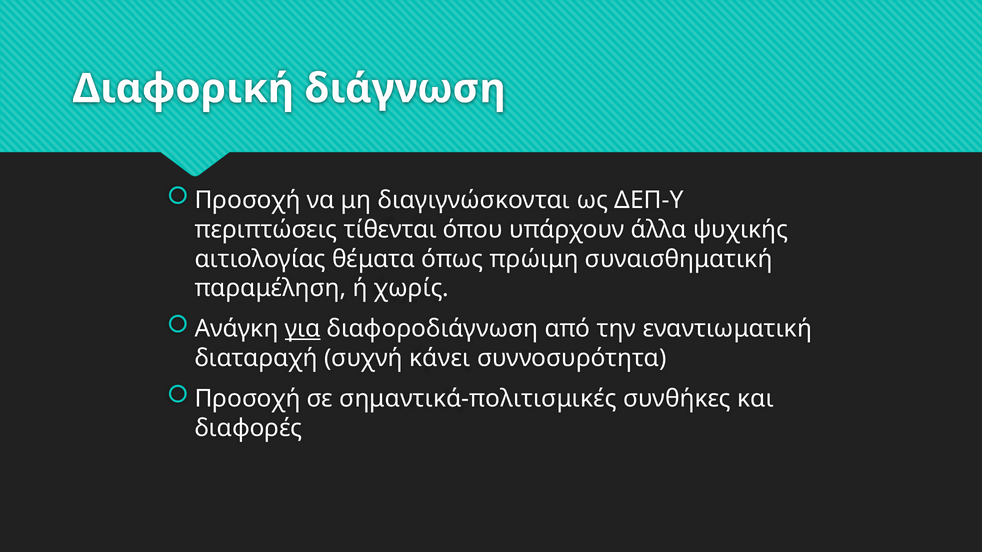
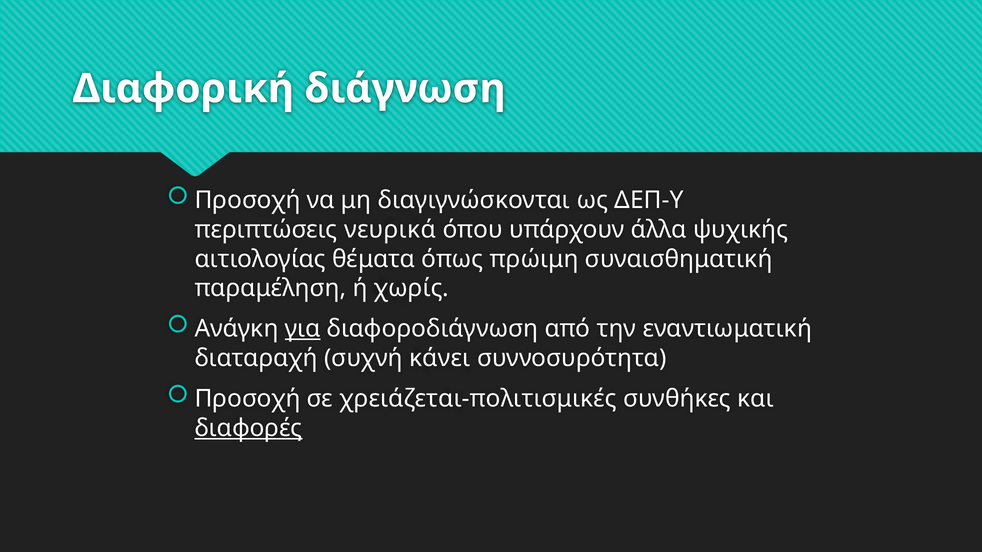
τίθενται: τίθενται -> νευρικά (390, 230)
σημαντικά-πολιτισμικές: σημαντικά-πολιτισμικές -> χρειάζεται-πολιτισμικές (478, 399)
διαφορές underline: none -> present (248, 428)
